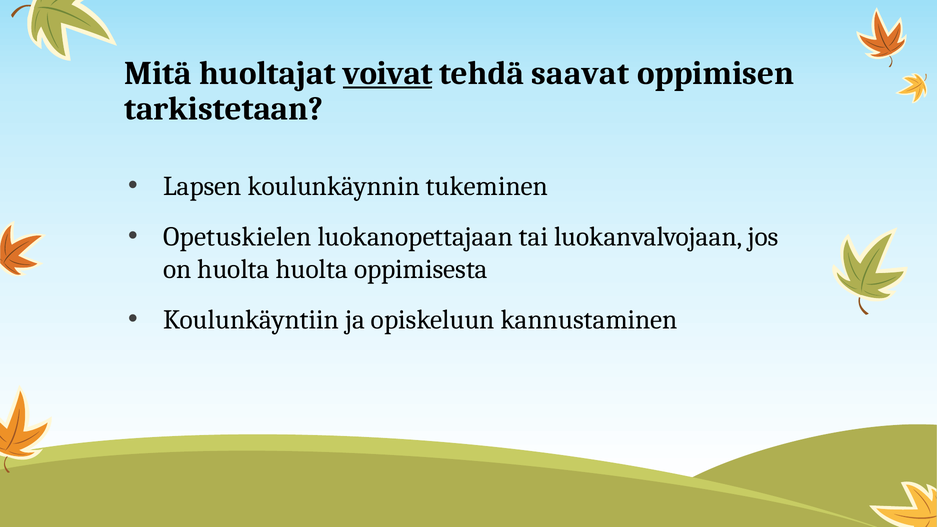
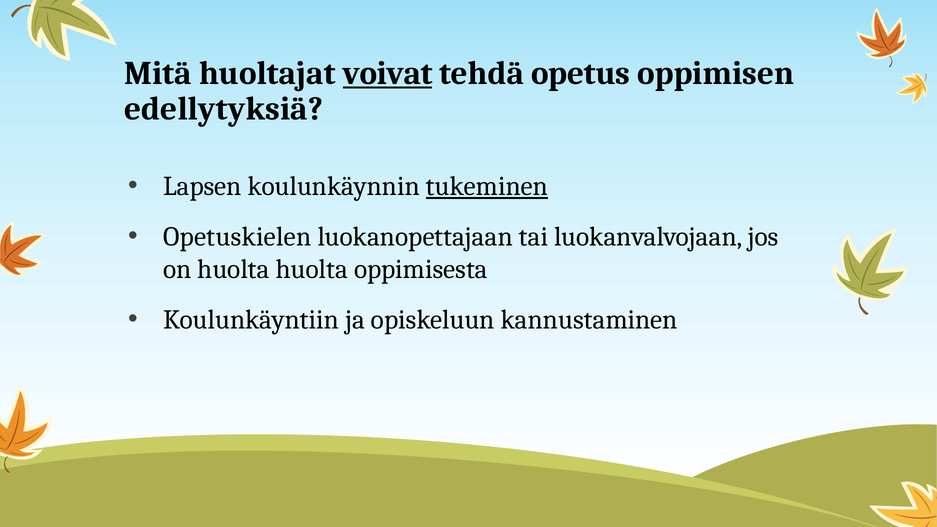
saavat: saavat -> opetus (581, 73)
tarkistetaan: tarkistetaan -> edellytyksiä (224, 109)
tukeminen underline: none -> present (487, 186)
